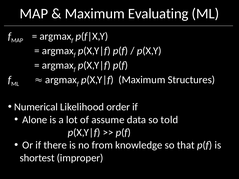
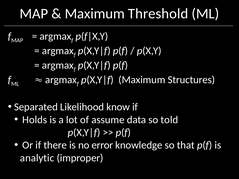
Evaluating: Evaluating -> Threshold (158, 14)
Numerical: Numerical -> Separated (36, 107)
order: order -> know (118, 107)
Alone: Alone -> Holds (35, 120)
from: from -> error (102, 145)
shortest: shortest -> analytic (37, 158)
